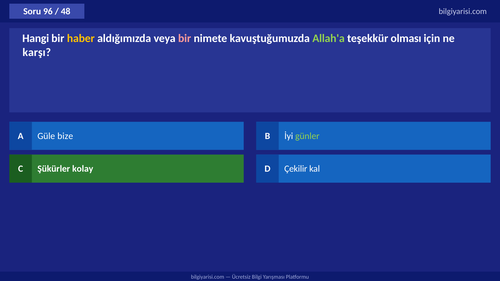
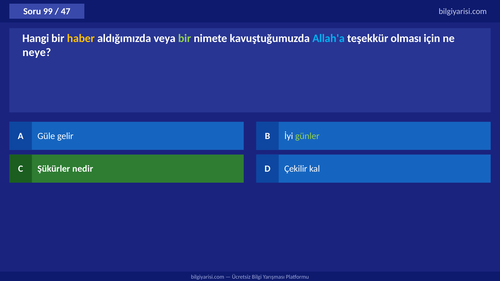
96: 96 -> 99 (48, 11)
48: 48 -> 47 (66, 11)
bir colour: pink -> light green (185, 38)
Allah'a colour: light green -> light blue (329, 38)
karşı: karşı -> neye (37, 52)
bize: bize -> gelir (65, 136)
kolay: kolay -> nedir (83, 169)
